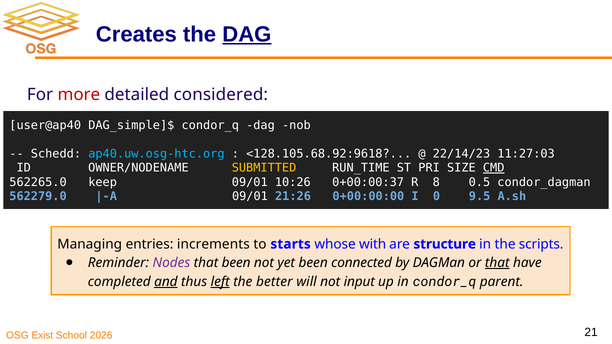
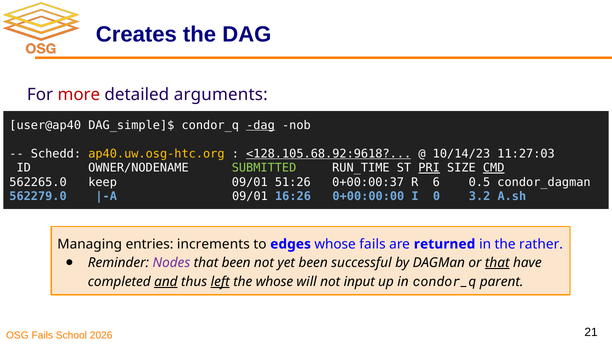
DAG underline: present -> none (247, 34)
considered: considered -> arguments (221, 95)
dag underline: none -> present (260, 125)
ap40.uw.osg-htc.org colour: light blue -> yellow (156, 154)
<128.105.68.92:9618 underline: none -> present (329, 154)
22/14/23: 22/14/23 -> 10/14/23 (461, 154)
SUBMITTED colour: yellow -> light green (264, 168)
PRI underline: none -> present (429, 168)
10:26: 10:26 -> 51:26 (293, 182)
8: 8 -> 6 (436, 182)
21:26: 21:26 -> 16:26 (293, 197)
9.5: 9.5 -> 3.2 (480, 197)
starts: starts -> edges (291, 244)
whose with: with -> fails (372, 244)
structure: structure -> returned (445, 244)
scripts: scripts -> rather (541, 244)
connected: connected -> successful (361, 263)
the better: better -> whose (274, 282)
Exist: Exist -> Fails (42, 336)
